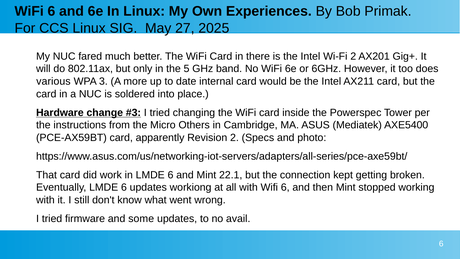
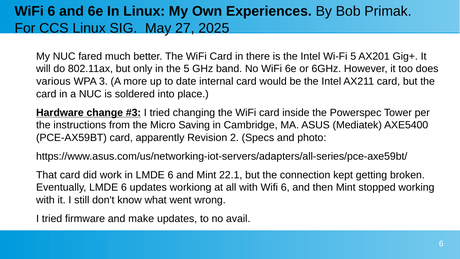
Wi-Fi 2: 2 -> 5 (353, 56)
Others: Others -> Saving (194, 125)
some: some -> make (141, 219)
